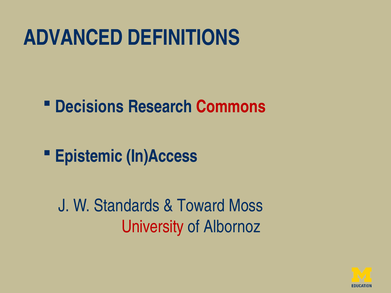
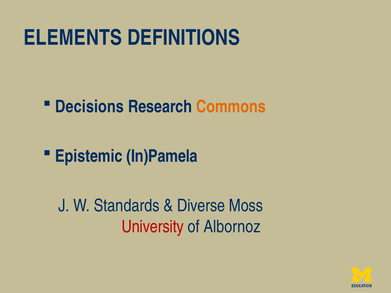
ADVANCED: ADVANCED -> ELEMENTS (73, 38)
Commons colour: red -> orange (231, 107)
In)Access: In)Access -> In)Pamela (162, 156)
Toward: Toward -> Diverse (201, 206)
